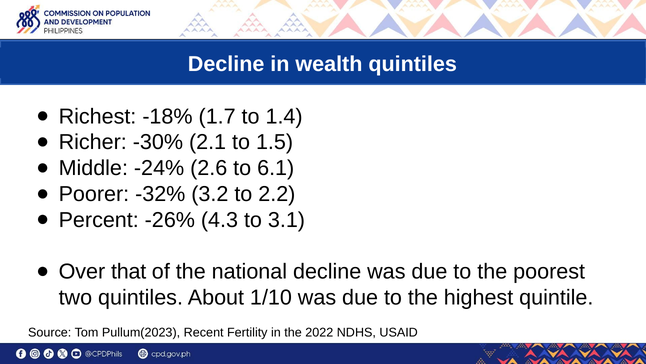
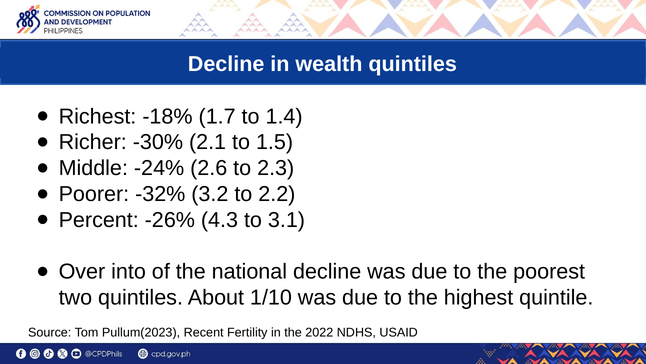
6.1: 6.1 -> 2.3 (276, 168)
that: that -> into (129, 271)
